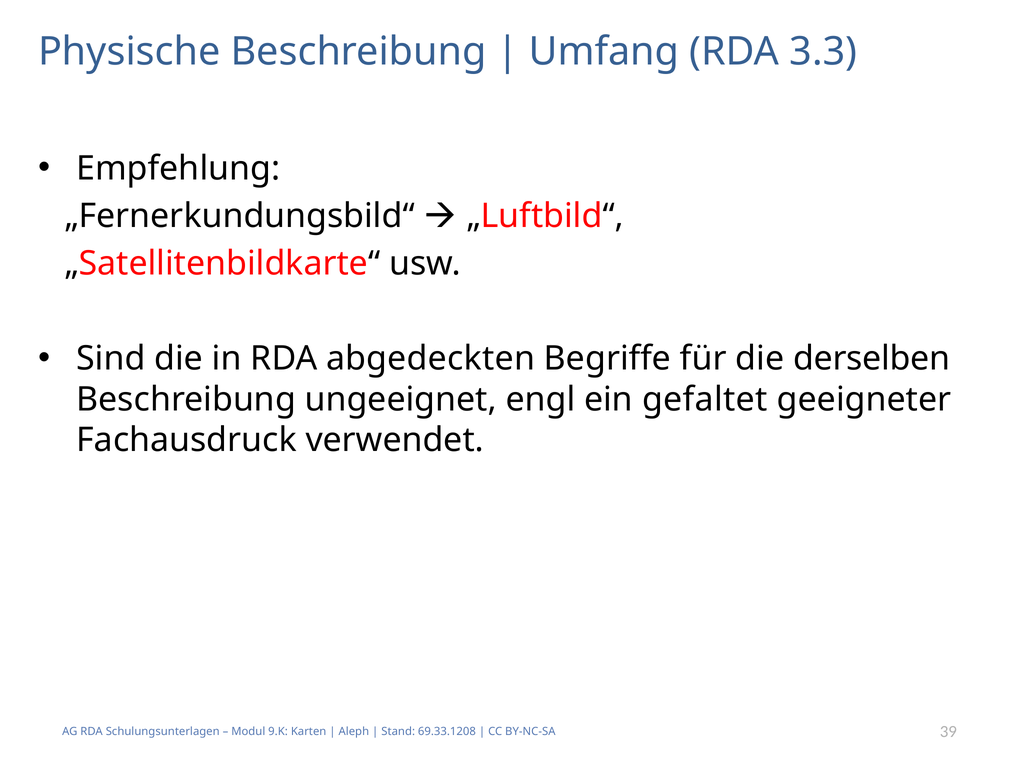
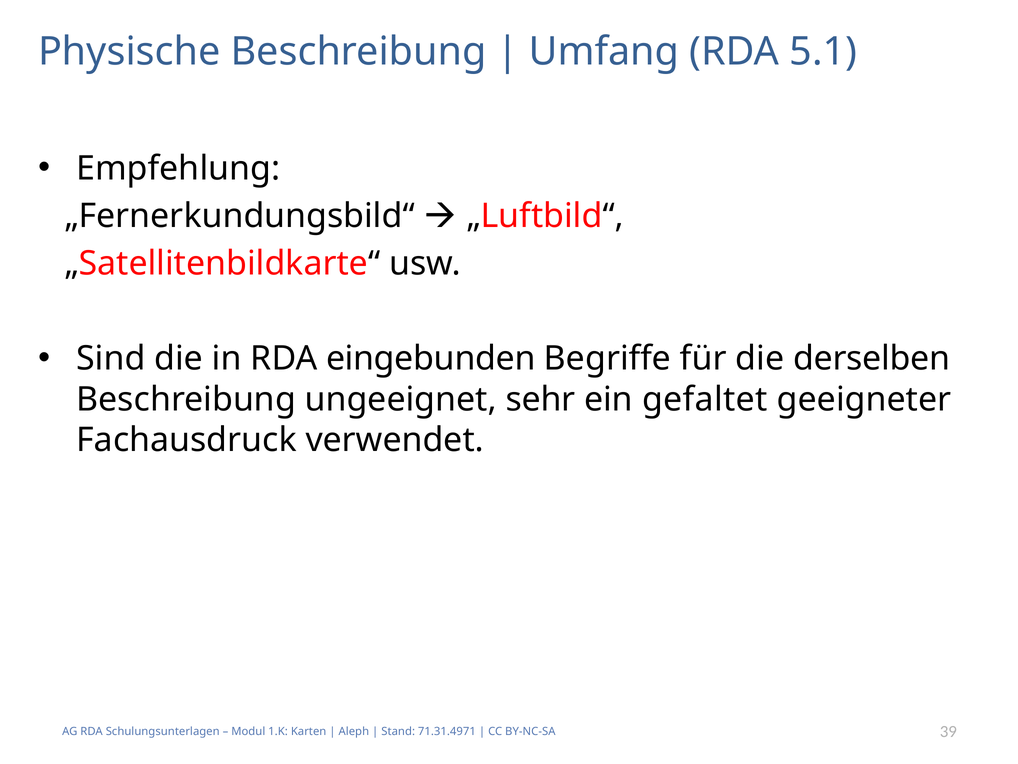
3.3: 3.3 -> 5.1 (823, 51)
abgedeckten: abgedeckten -> eingebunden (431, 358)
engl: engl -> sehr (540, 399)
9.K: 9.K -> 1.K (278, 731)
69.33.1208: 69.33.1208 -> 71.31.4971 (447, 731)
